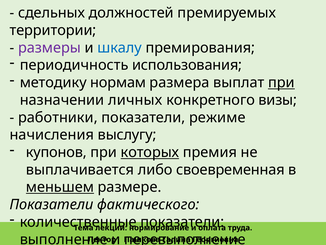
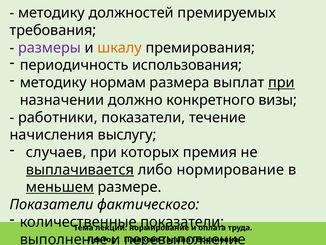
сдельных: сдельных -> методику (51, 13)
территории: территории -> требования (53, 30)
шкалу colour: blue -> orange (120, 48)
личных: личных -> должно (135, 100)
режиме: режиме -> течение (217, 117)
купонов: купонов -> случаев (56, 152)
которых underline: present -> none (150, 152)
выплачивается underline: none -> present (80, 169)
либо своевременная: своевременная -> нормирование (230, 169)
